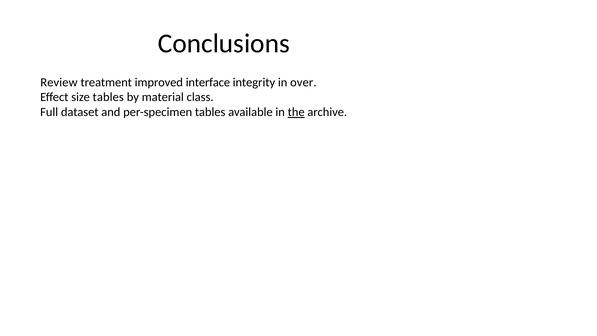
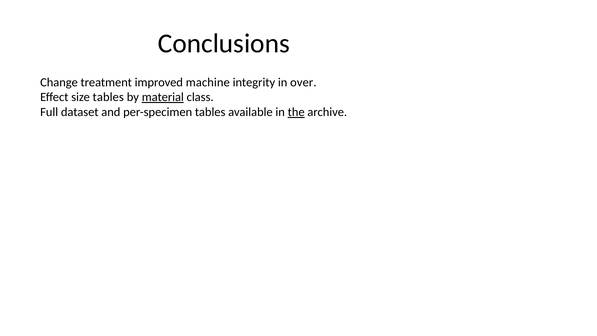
Review: Review -> Change (59, 82)
interface: interface -> machine (208, 82)
material underline: none -> present (163, 97)
